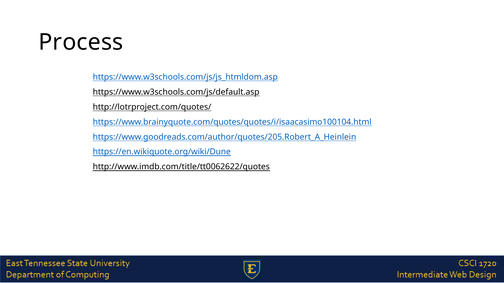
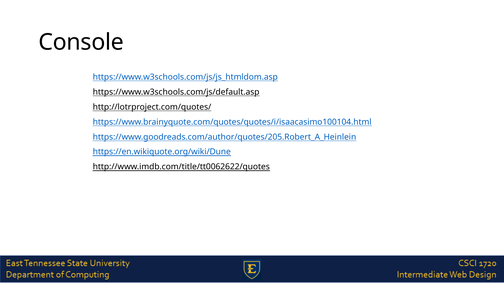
Process: Process -> Console (81, 42)
